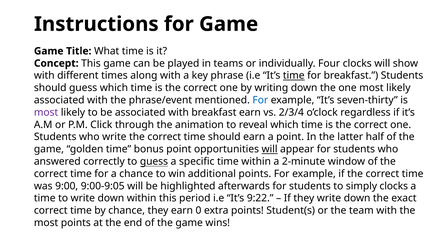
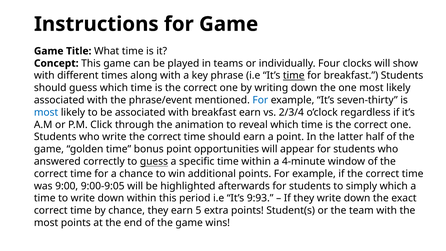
most colour: purple -> blue (46, 112)
will underline: present -> none (270, 149)
2-minute: 2-minute -> 4-minute (304, 161)
simply clocks: clocks -> which (394, 186)
9:22: 9:22 -> 9:93 (260, 198)
0: 0 -> 5 (198, 210)
